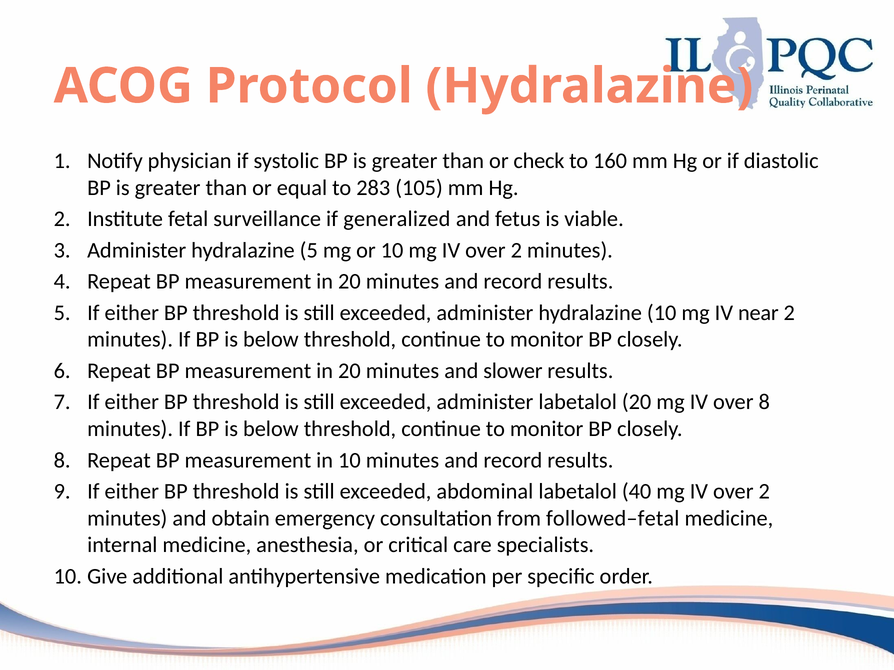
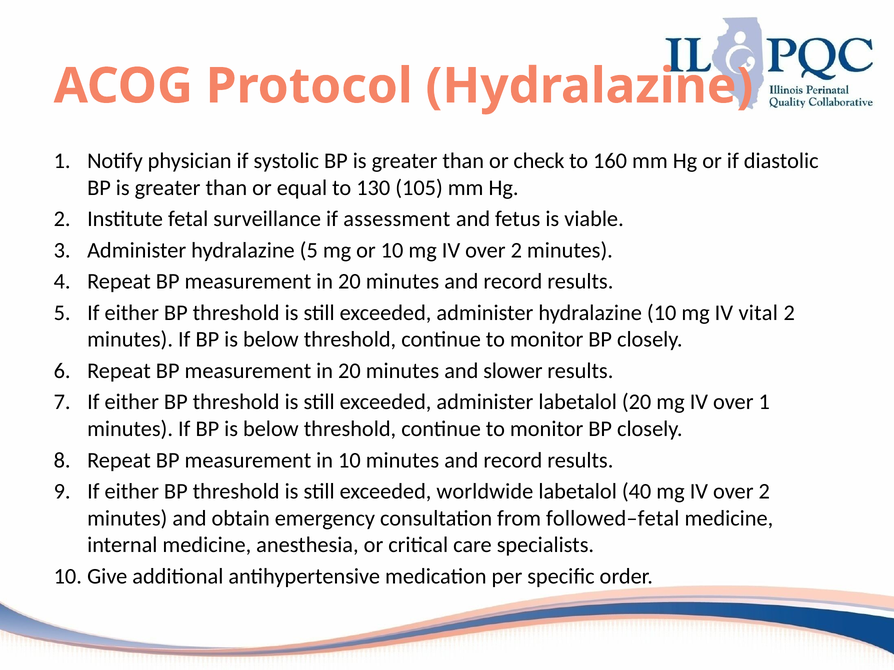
283: 283 -> 130 (373, 188)
generalized: generalized -> assessment (397, 219)
near: near -> vital (758, 313)
over 8: 8 -> 1 (764, 402)
abdominal: abdominal -> worldwide (485, 492)
